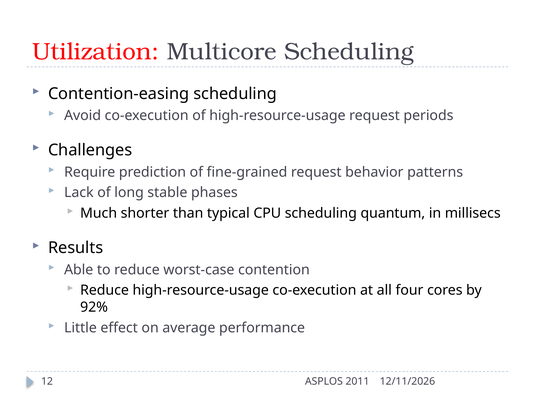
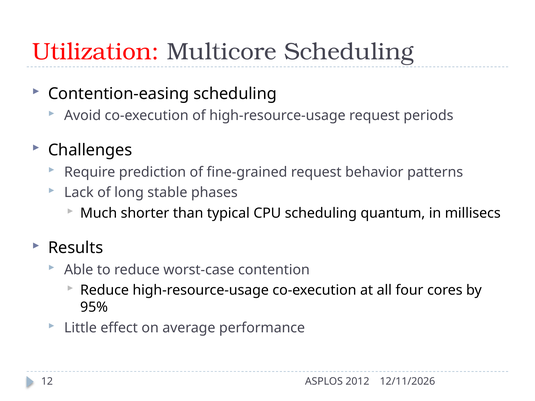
92%: 92% -> 95% (94, 307)
2011: 2011 -> 2012 (357, 382)
